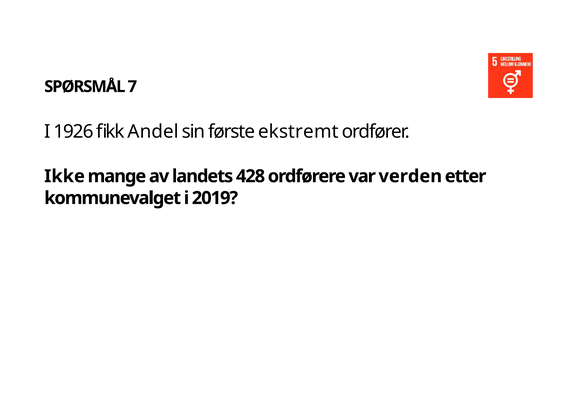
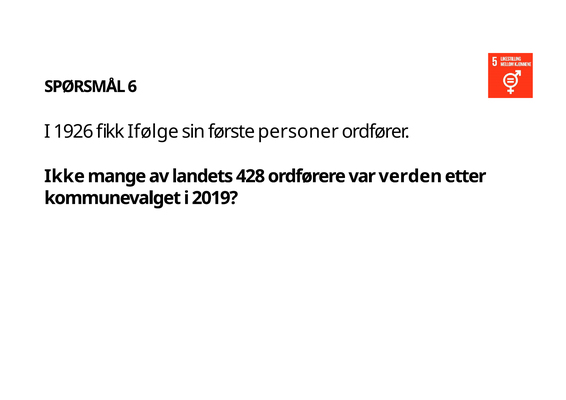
7: 7 -> 6 (132, 87)
Andel: Andel -> Ifølge (153, 131)
ekstremt: ekstremt -> personer (298, 131)
